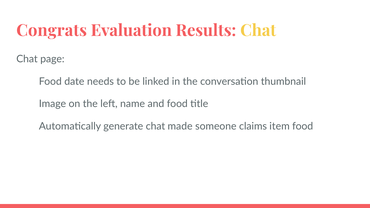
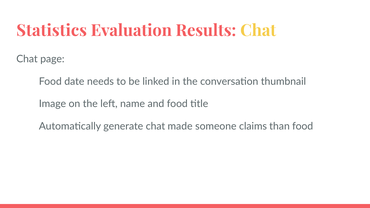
Congrats: Congrats -> Statistics (52, 31)
item: item -> than (280, 126)
